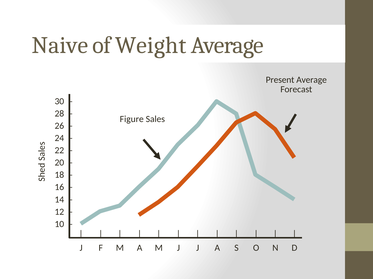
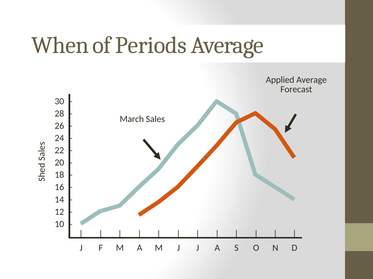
Naive: Naive -> When (60, 45)
Weight: Weight -> Periods (151, 45)
Present: Present -> Applied (280, 80)
Figure: Figure -> March (132, 119)
